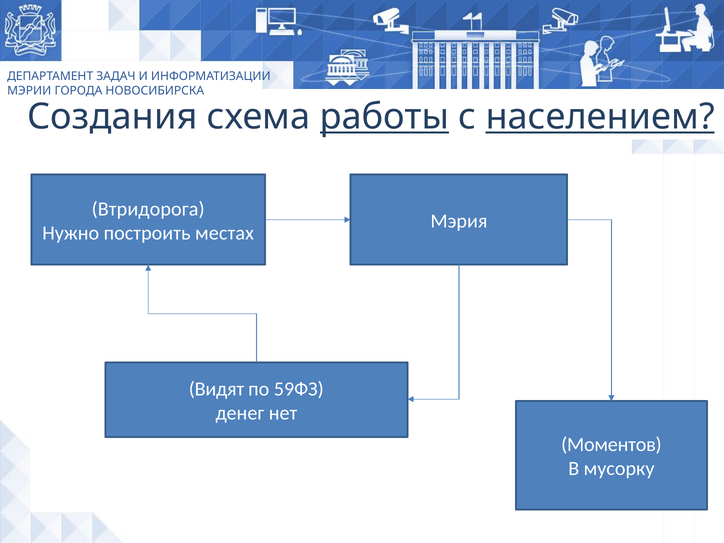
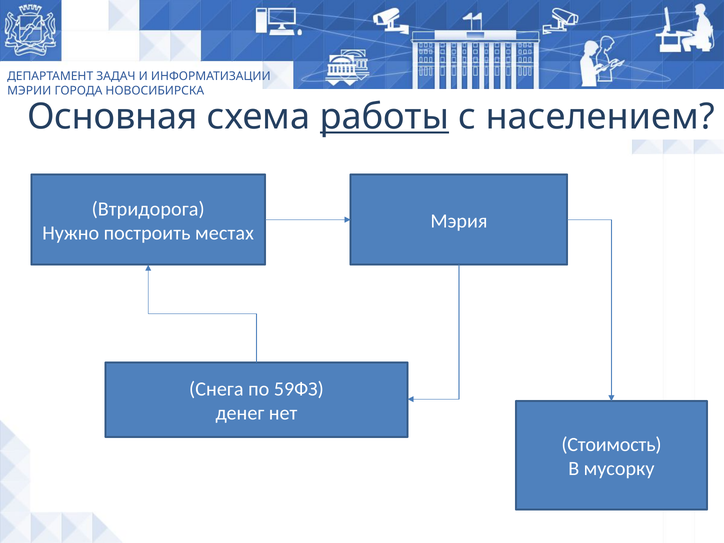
Создания: Создания -> Основная (112, 117)
населением underline: present -> none (600, 117)
Видят: Видят -> Снега (216, 389)
Моментов: Моментов -> Стоимость (611, 445)
